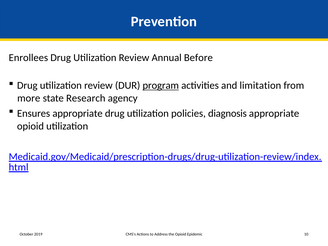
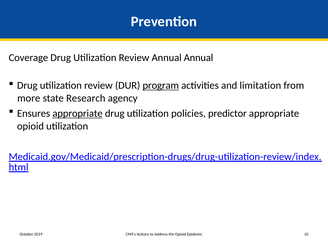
Enrollees: Enrollees -> Coverage (28, 58)
Annual Before: Before -> Annual (198, 58)
appropriate underline: none -> present (78, 113)
diagnosis: diagnosis -> predictor (227, 113)
